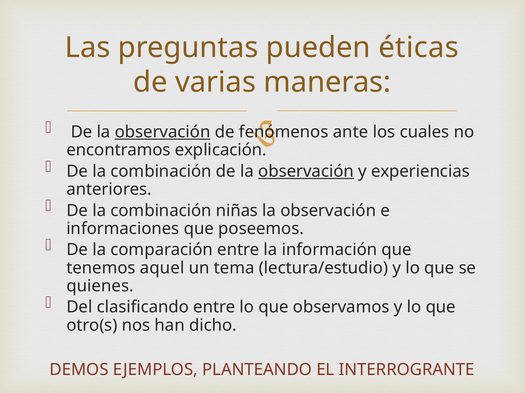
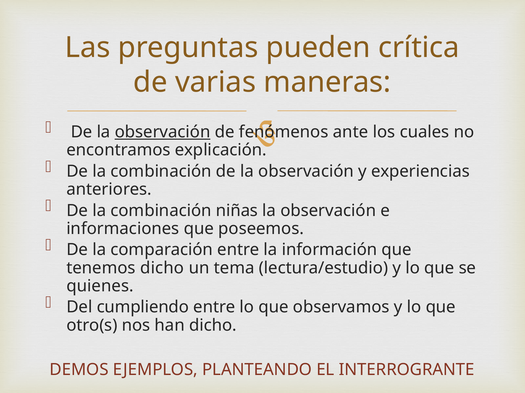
éticas: éticas -> crítica (419, 48)
observación underline: present -> none (306, 172)
tenemos aquel: aquel -> dicho (162, 268)
clasificando: clasificando -> cumpliendo (143, 308)
